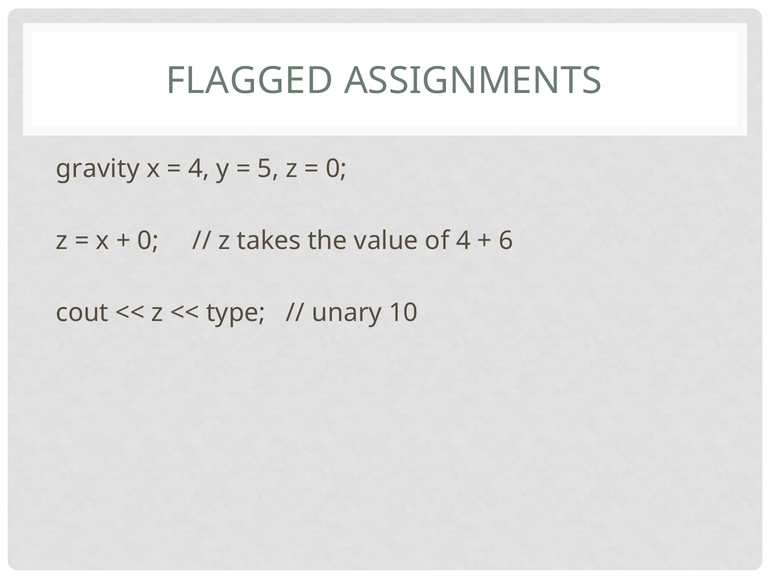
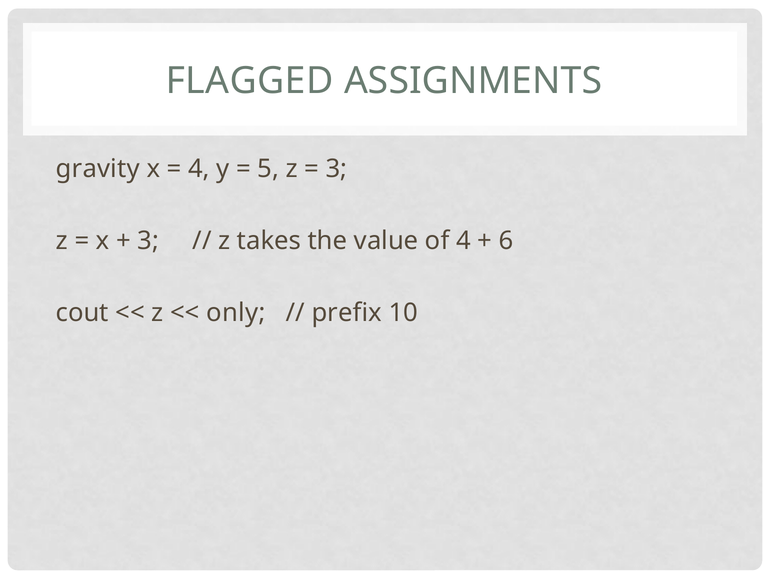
0: 0 -> 3 (336, 169)
0: 0 -> 3 (148, 240)
type: type -> only (236, 312)
unary: unary -> prefix (347, 312)
